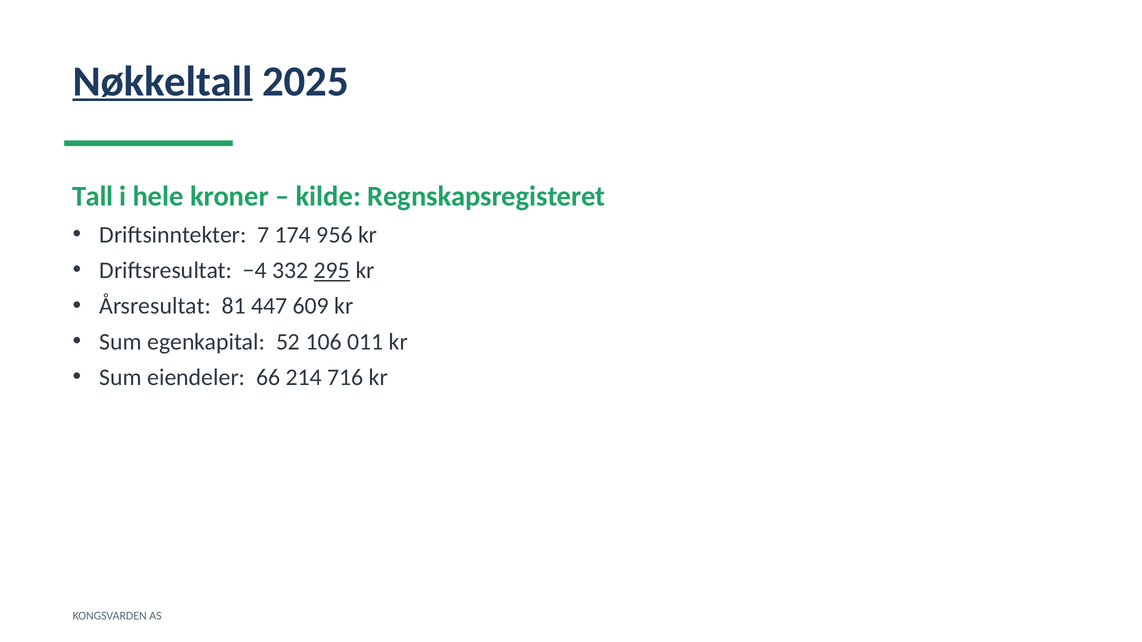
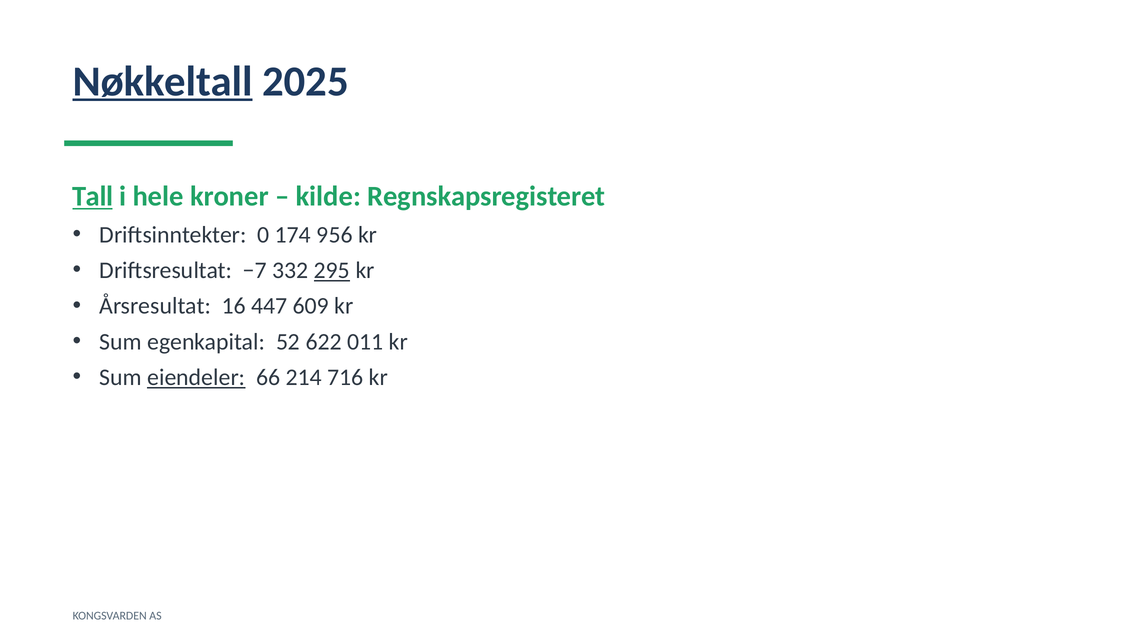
Tall underline: none -> present (93, 197)
7: 7 -> 0 (263, 235)
−4: −4 -> −7 (255, 271)
81: 81 -> 16 (234, 306)
106: 106 -> 622 (324, 342)
eiendeler underline: none -> present (196, 378)
